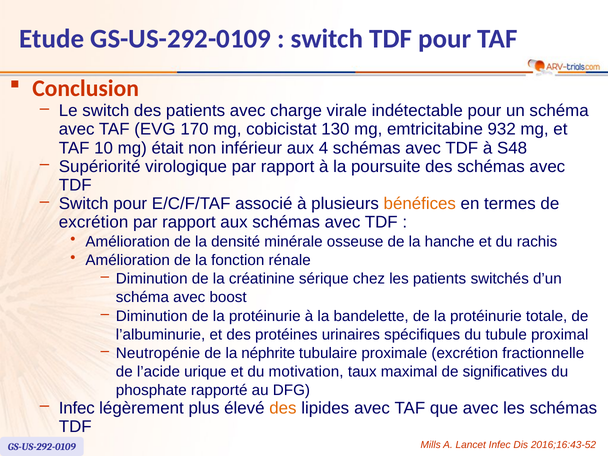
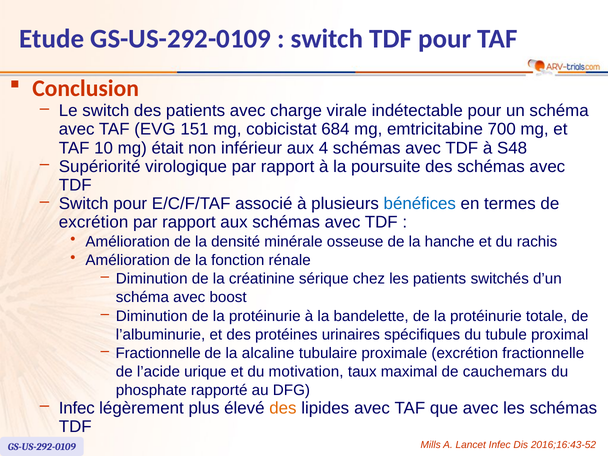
170: 170 -> 151 (194, 129)
130: 130 -> 684 (335, 129)
932: 932 -> 700 (502, 129)
bénéfices colour: orange -> blue (420, 204)
Neutropénie: Neutropénie -> Fractionnelle (158, 353)
néphrite: néphrite -> alcaline (268, 353)
significatives: significatives -> cauchemars (505, 372)
